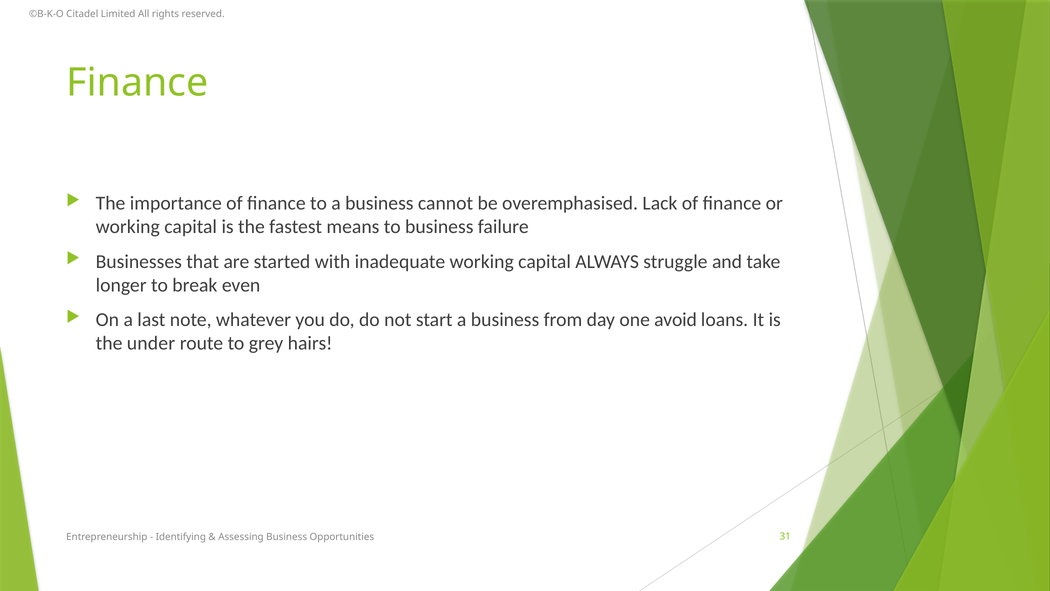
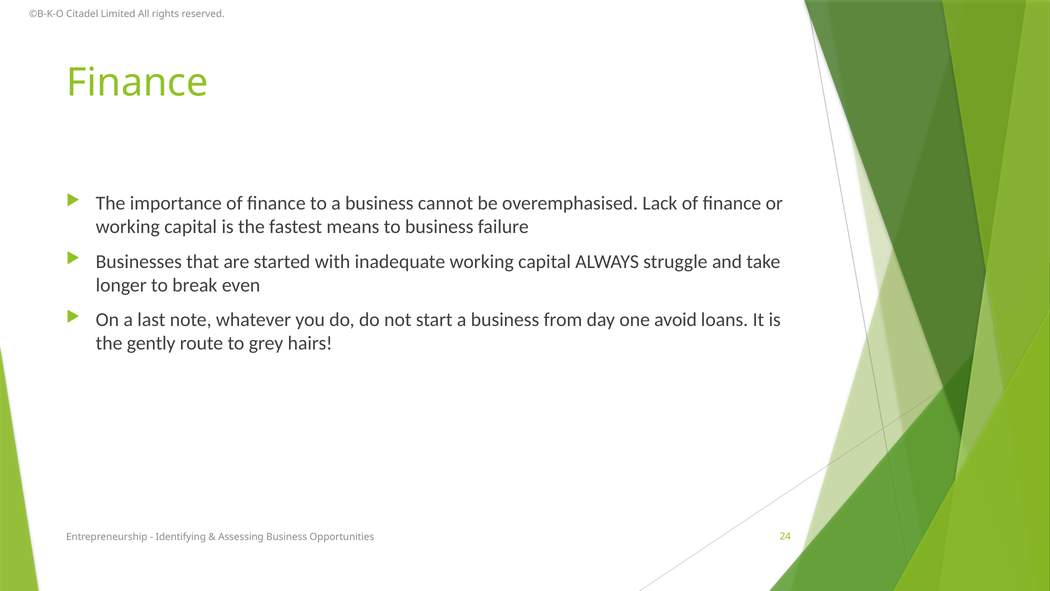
under: under -> gently (151, 343)
31: 31 -> 24 (785, 536)
